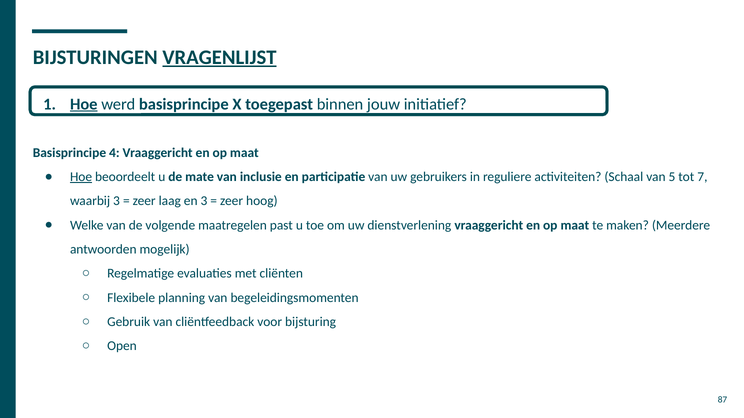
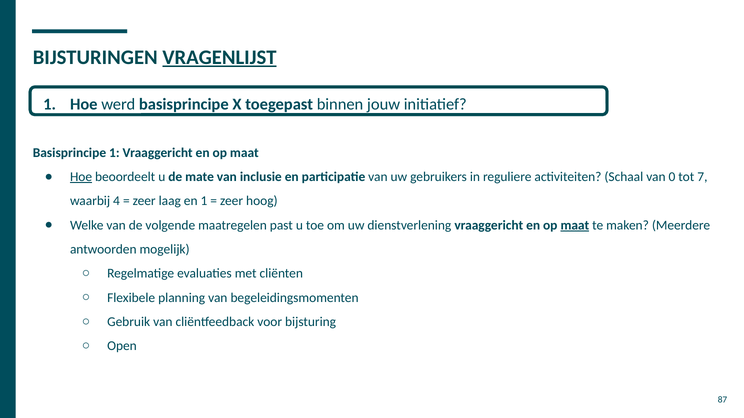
Hoe underline: present -> none (84, 104)
Basisprincipe 4: 4 -> 1 (114, 153)
5: 5 -> 0 (672, 177)
waarbij 3: 3 -> 4 (117, 201)
en 3: 3 -> 1 (204, 201)
maat underline: none -> present (575, 225)
